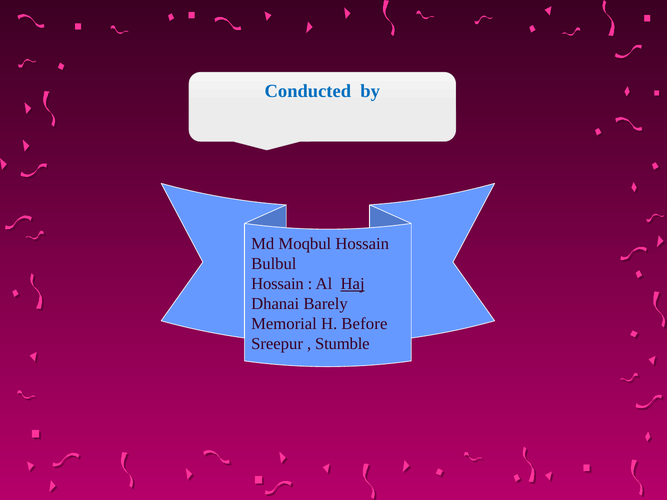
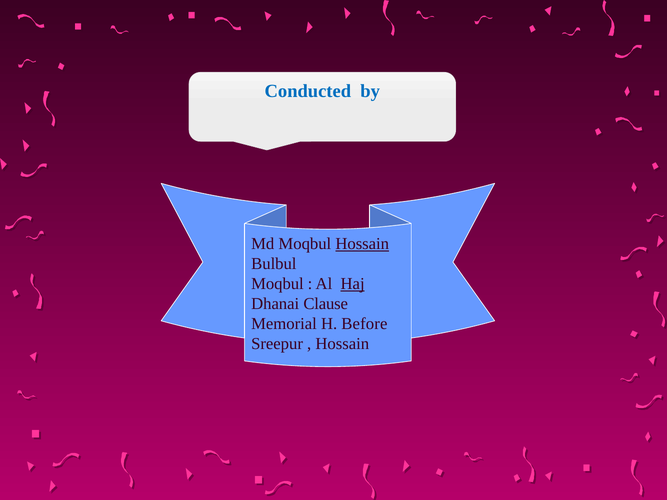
Hossain underline: none -> present (362, 244)
Hossain: Hossain -> Moqbul (277, 284)
Barely: Barely -> Clause (326, 304)
Stumble: Stumble -> Hossain (342, 344)
